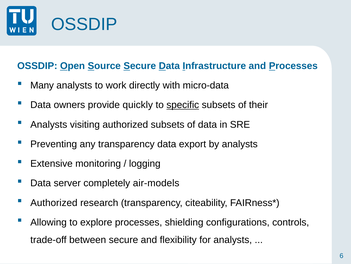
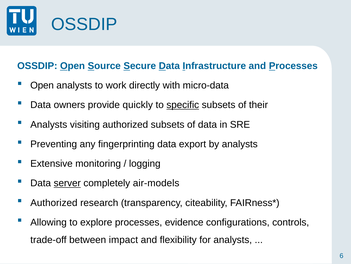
Many: Many -> Open (42, 85)
any transparency: transparency -> fingerprinting (126, 144)
server underline: none -> present (67, 183)
shielding: shielding -> evidence (184, 222)
between secure: secure -> impact (123, 239)
